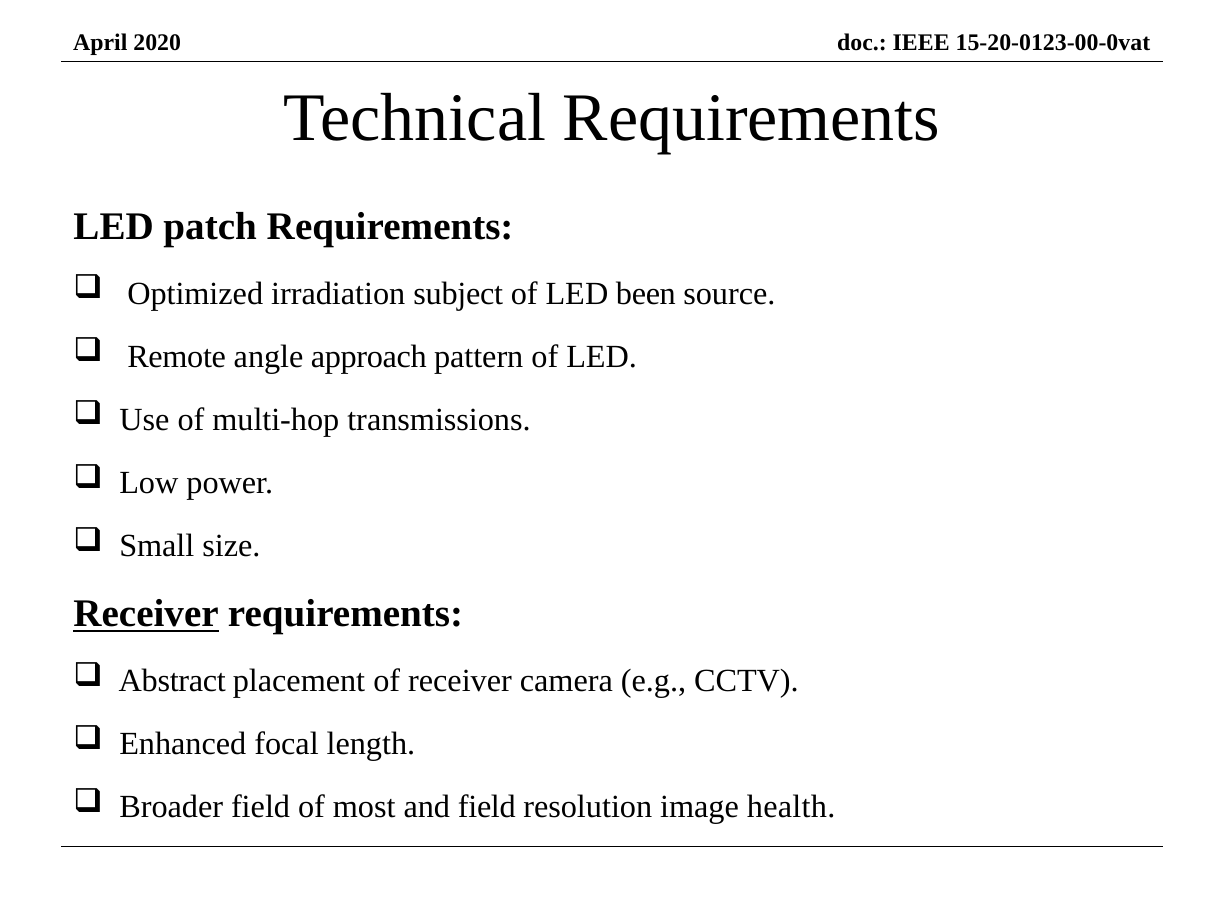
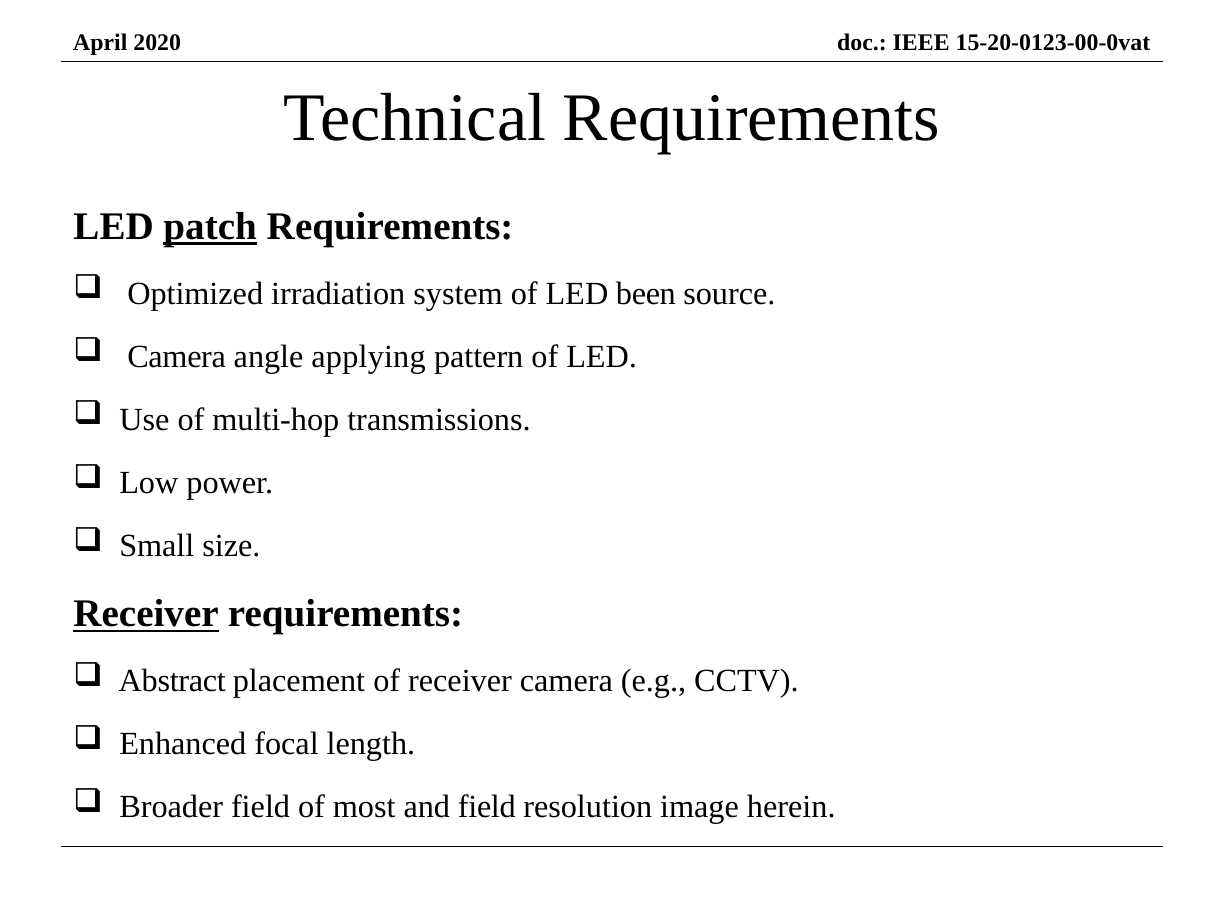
patch underline: none -> present (210, 227)
subject: subject -> system (458, 293)
Remote: Remote -> Camera (177, 356)
approach: approach -> applying (369, 356)
health: health -> herein (791, 807)
